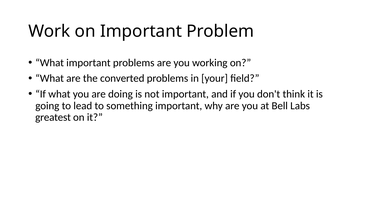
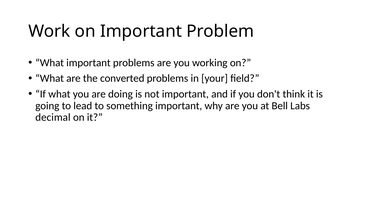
greatest: greatest -> decimal (53, 118)
